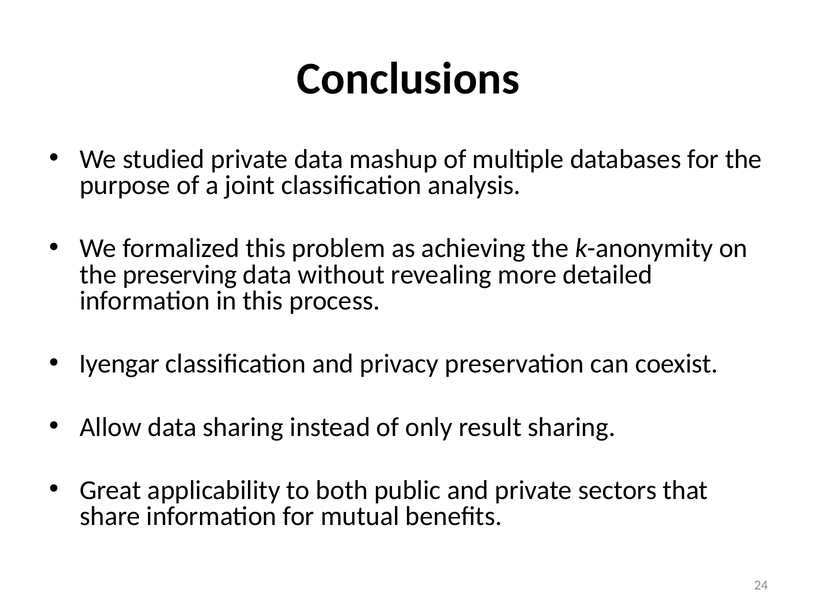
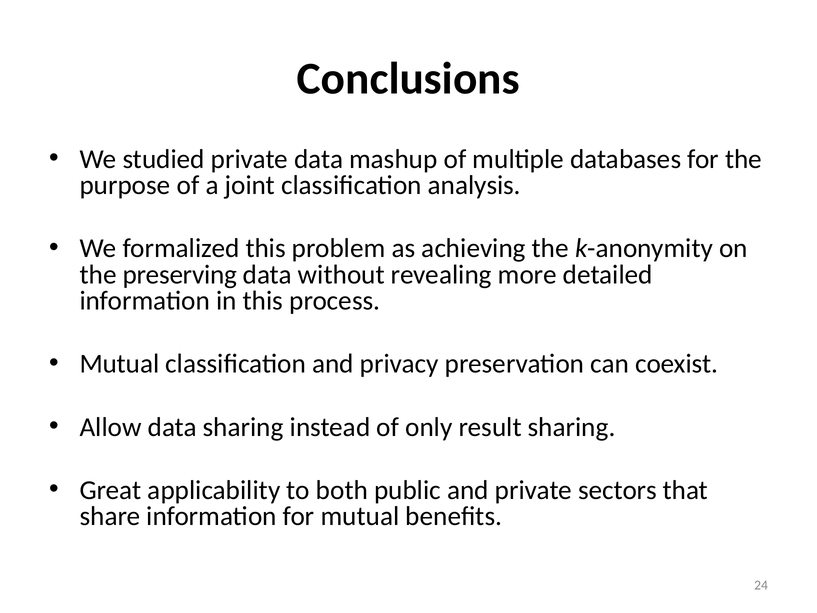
Iyengar: Iyengar -> Mutual (119, 364)
